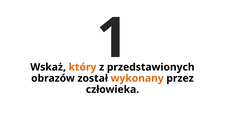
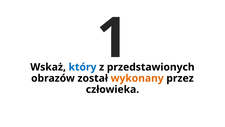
który colour: orange -> blue (83, 67)
